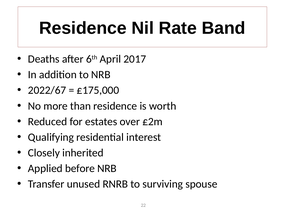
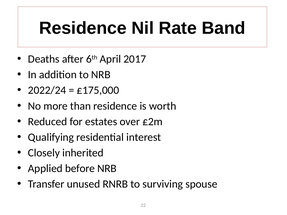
2022/67: 2022/67 -> 2022/24 (47, 90)
